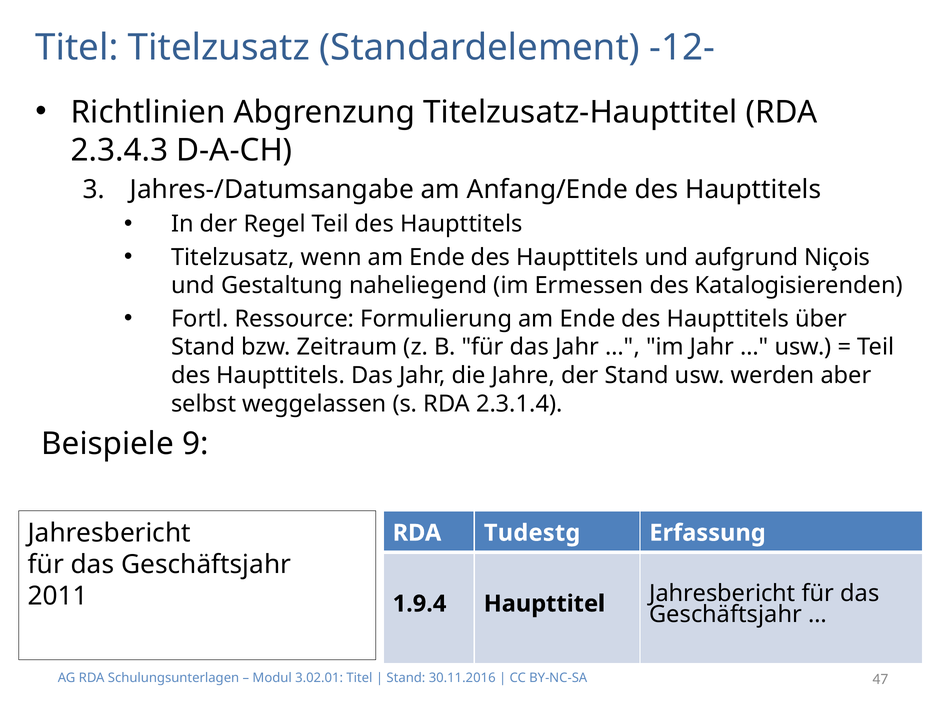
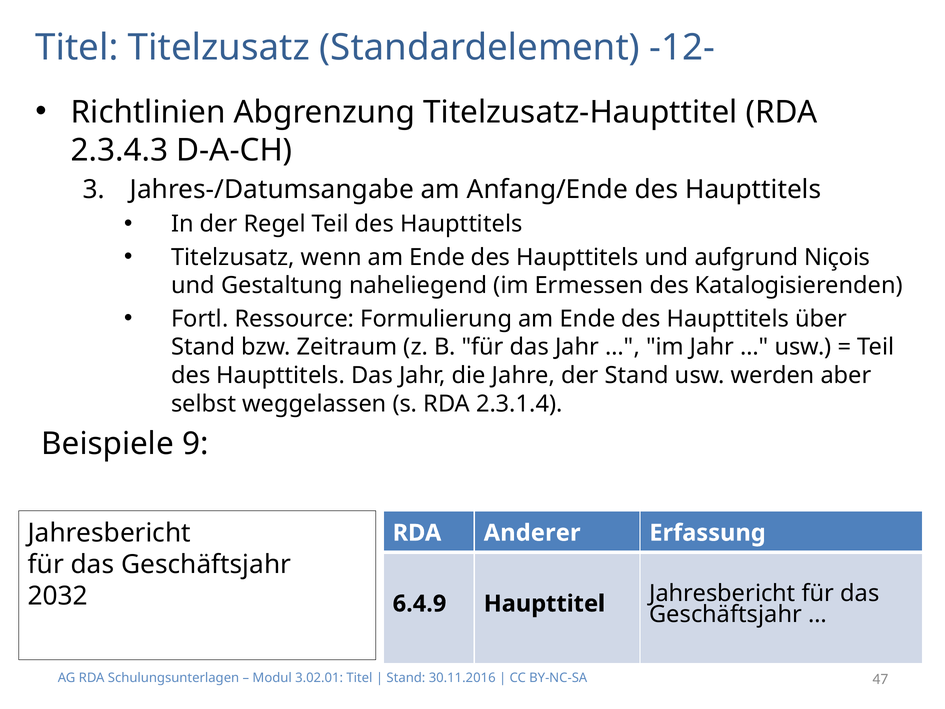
Tudestg: Tudestg -> Anderer (532, 533)
2011: 2011 -> 2032 (58, 596)
1.9.4: 1.9.4 -> 6.4.9 (420, 604)
